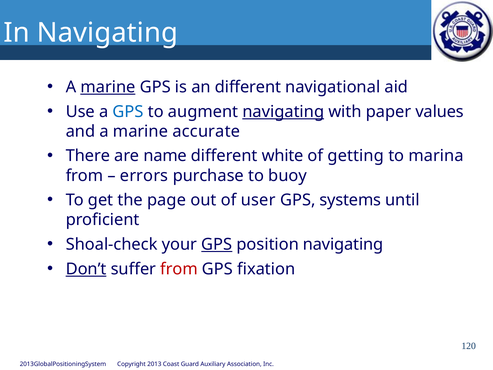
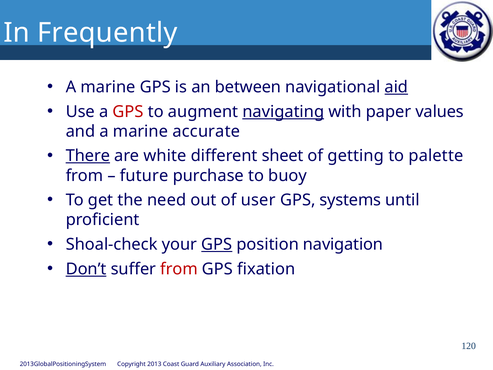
In Navigating: Navigating -> Frequently (107, 33)
marine underline: present -> none (108, 87)
an different: different -> between (248, 87)
aid underline: none -> present (396, 87)
GPS colour: blue -> red (128, 112)
There underline: none -> present (88, 156)
name: name -> white (165, 156)
white: white -> sheet (283, 156)
marina: marina -> palette (436, 156)
errors: errors -> future (144, 175)
page: page -> need (167, 200)
position navigating: navigating -> navigation (343, 244)
